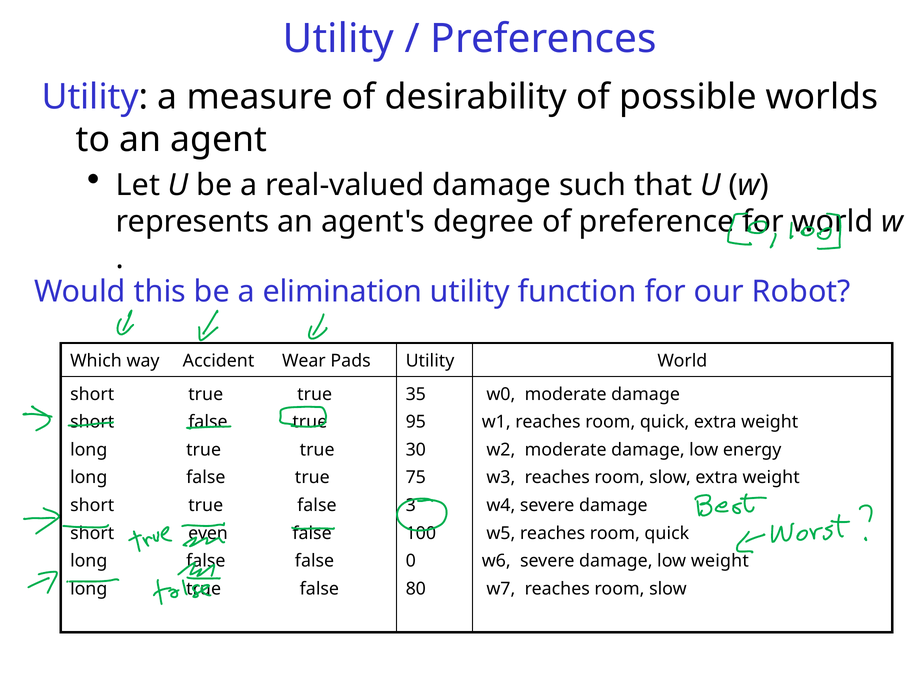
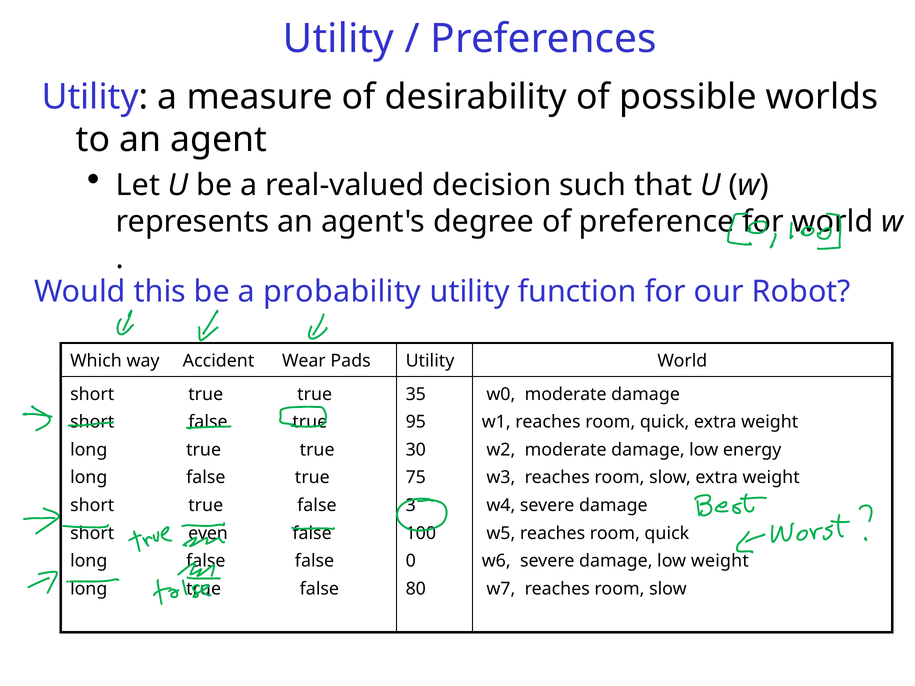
real-valued damage: damage -> decision (492, 185)
elimination: elimination -> probability (342, 292)
